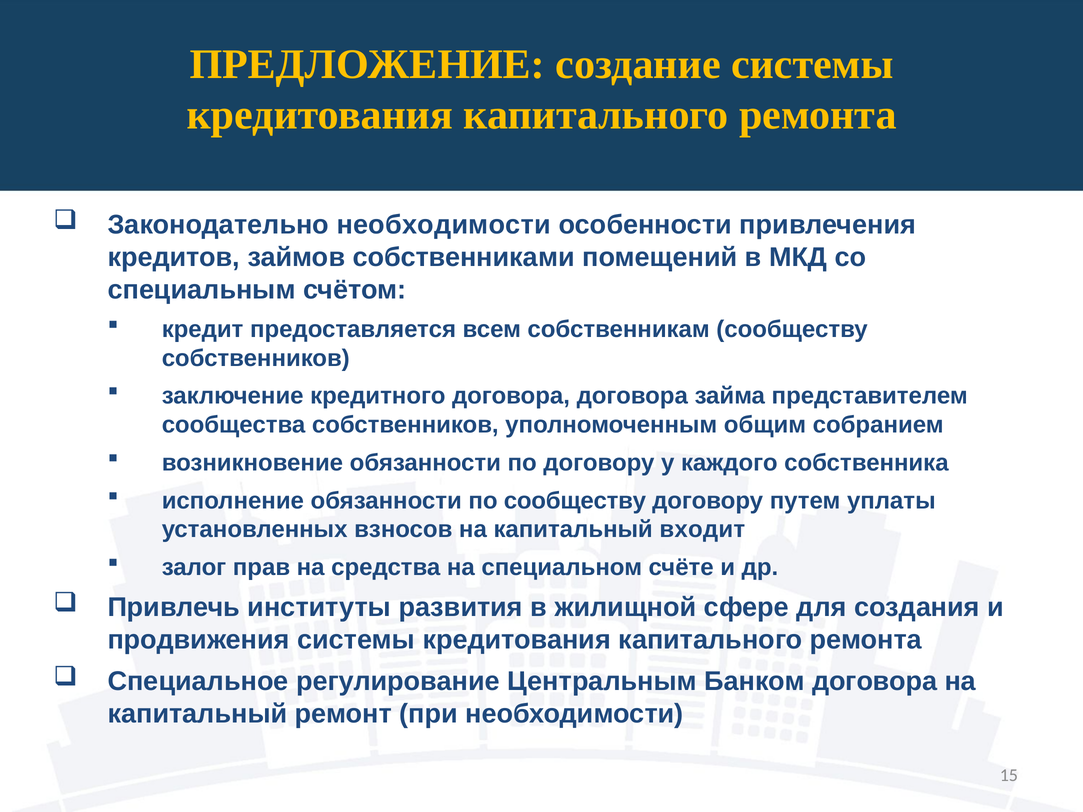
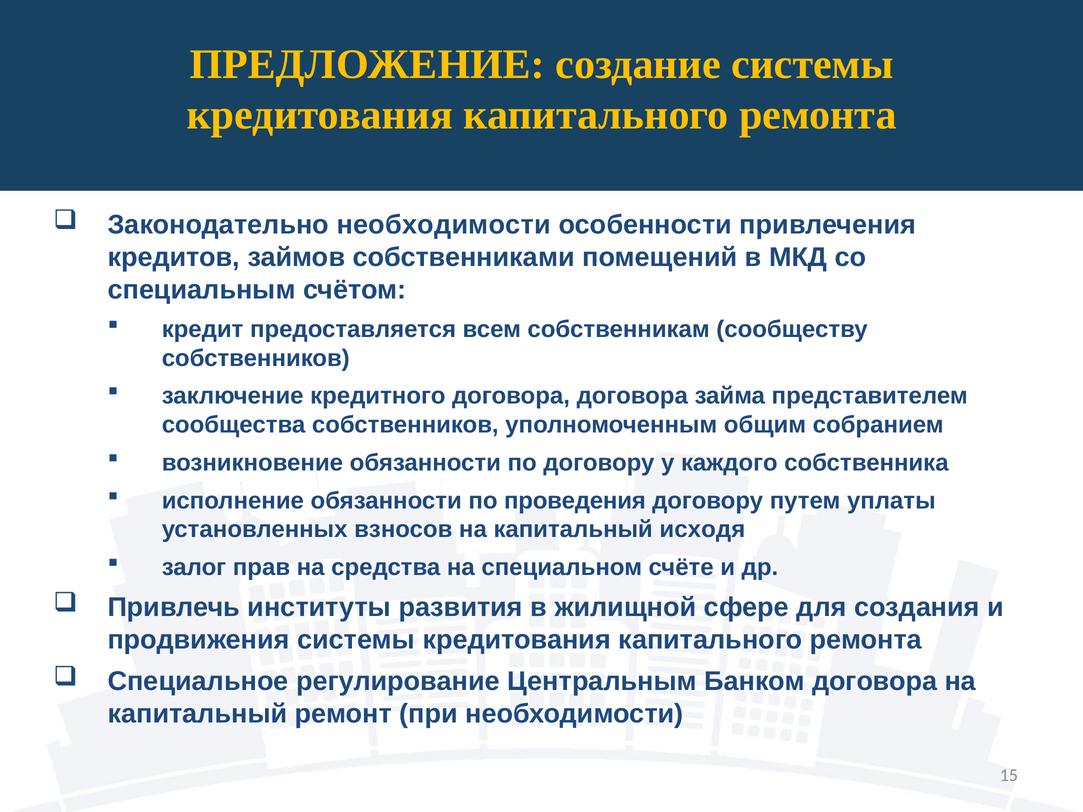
по сообществу: сообществу -> проведения (575, 501)
входит: входит -> исходя (702, 530)
